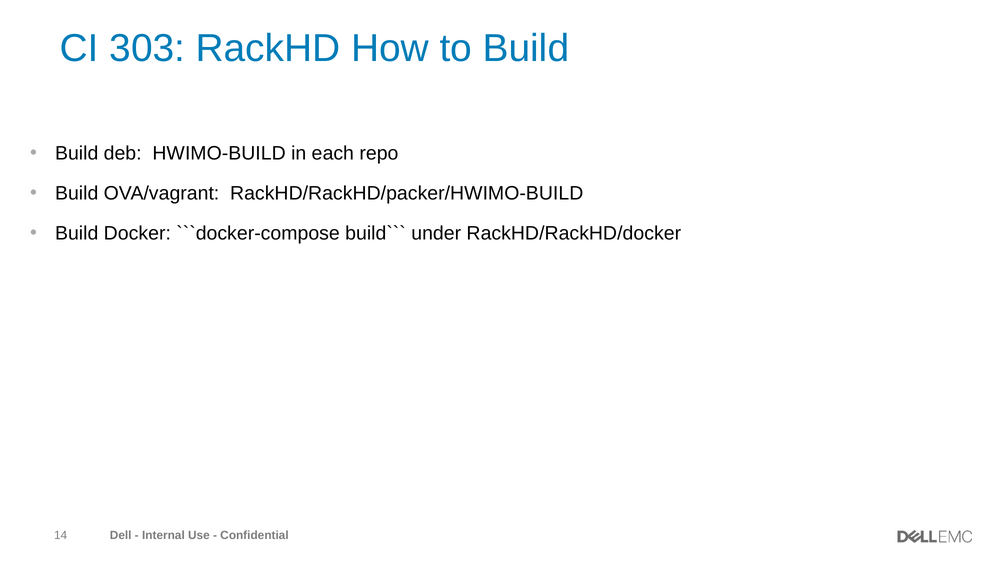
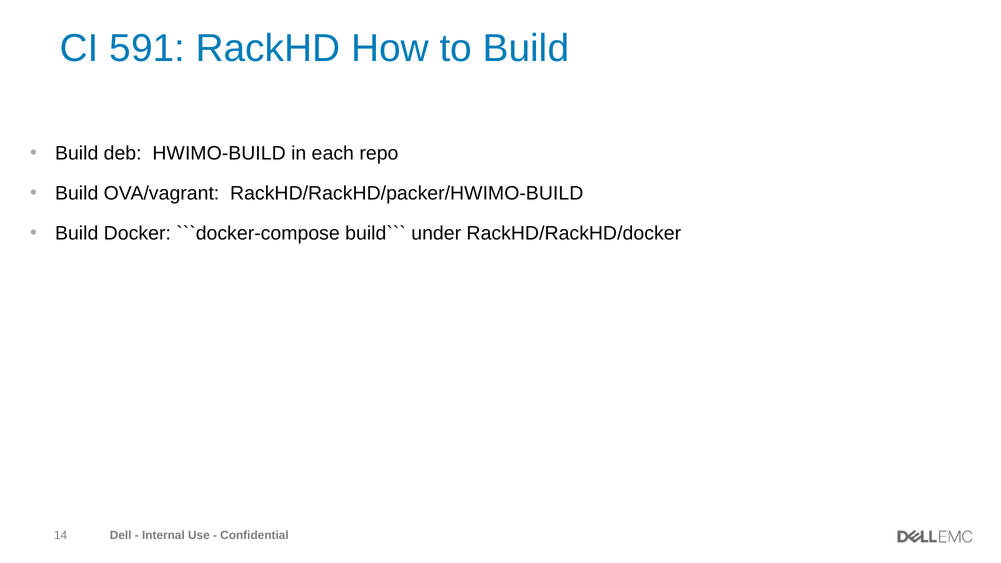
303: 303 -> 591 (147, 48)
